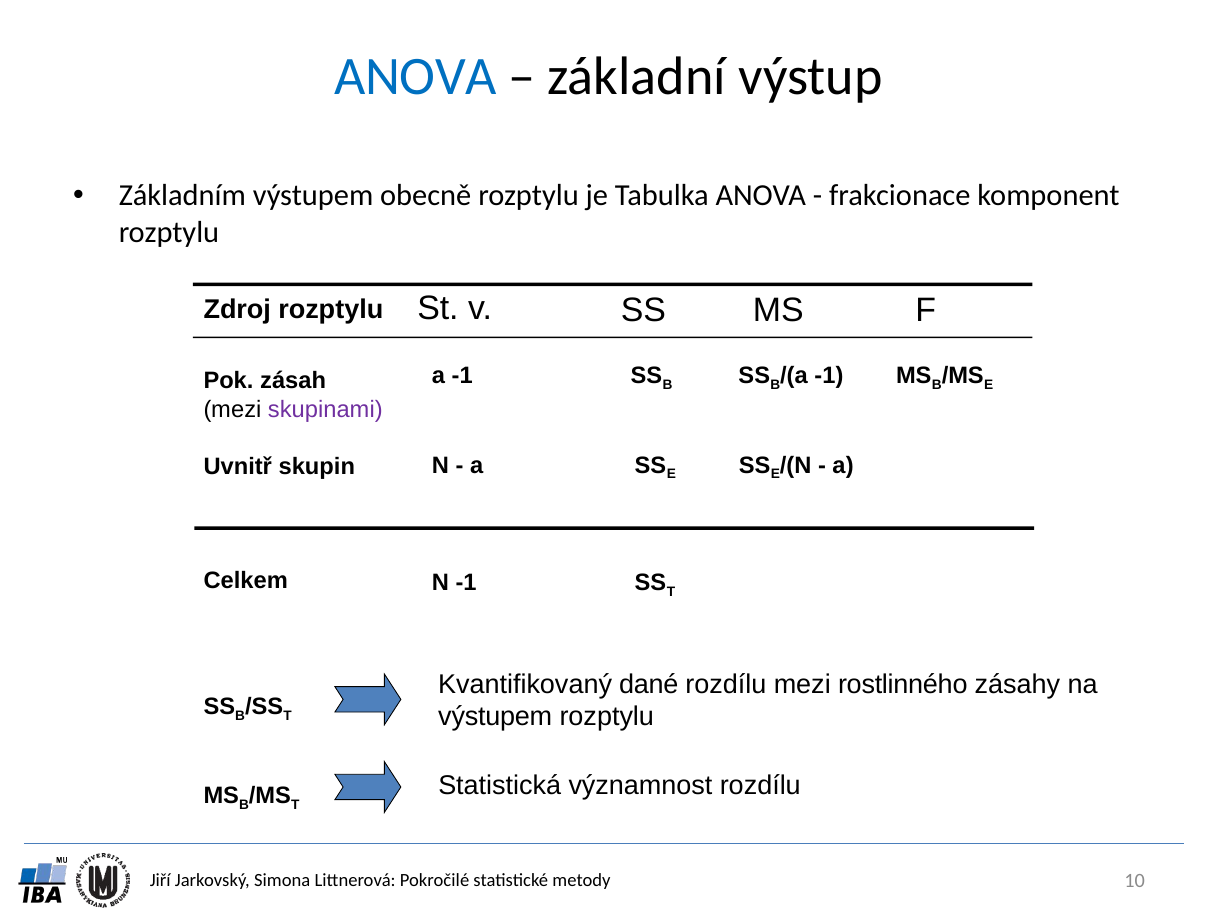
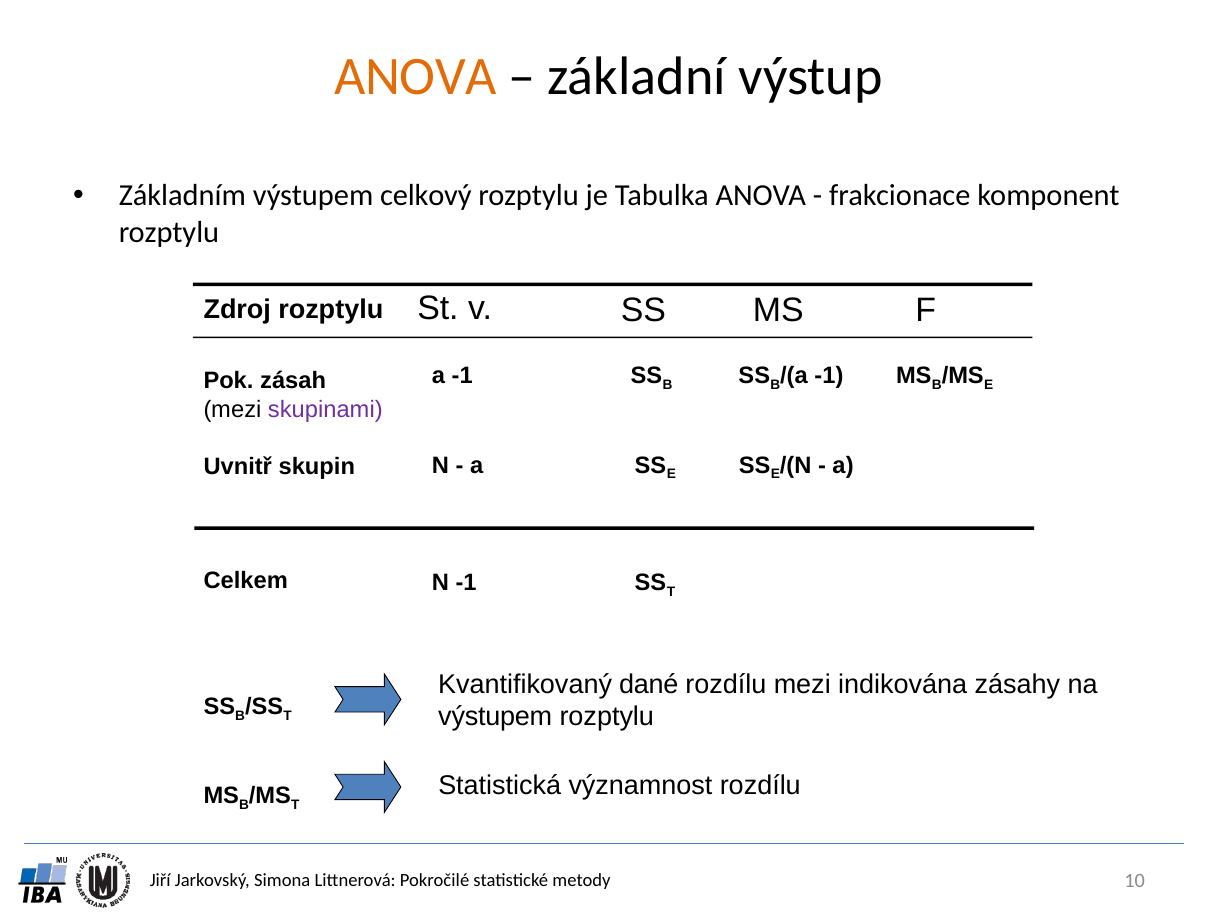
ANOVA colour: blue -> orange (416, 77)
obecně: obecně -> celkový (426, 195)
rostlinného: rostlinného -> indikována (903, 684)
